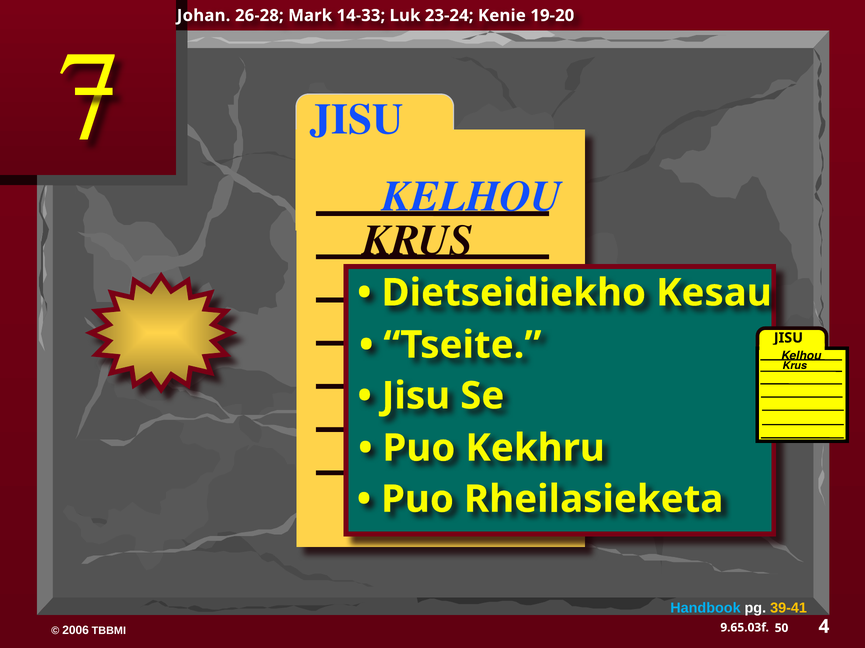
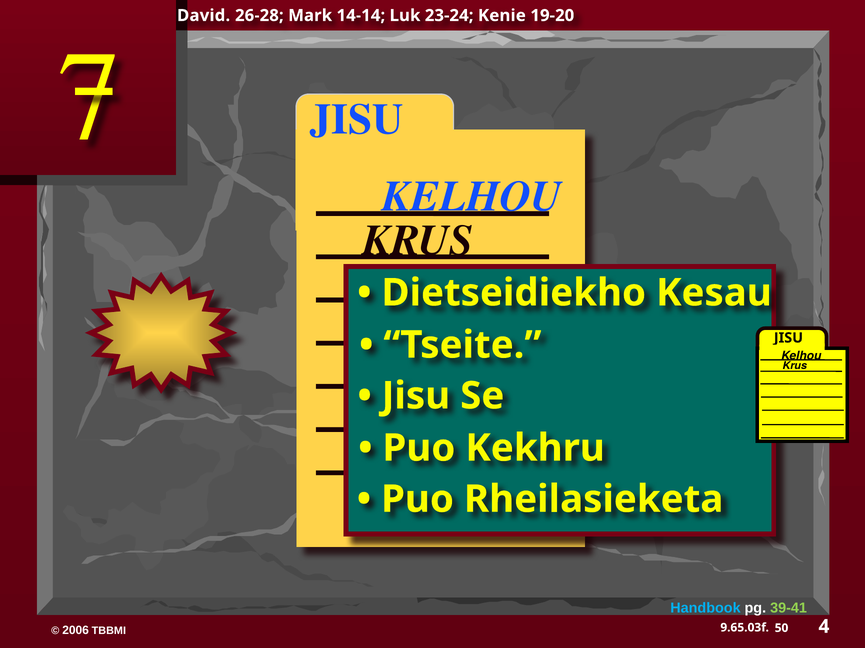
Johan: Johan -> David (204, 16)
14-33: 14-33 -> 14-14 (361, 16)
39-41 colour: yellow -> light green (789, 609)
